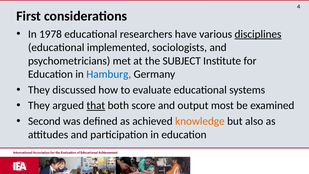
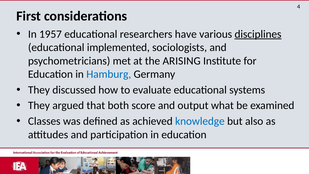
1978: 1978 -> 1957 (51, 34)
SUBJECT: SUBJECT -> ARISING (182, 61)
that underline: present -> none (96, 105)
most: most -> what (222, 105)
Second: Second -> Classes (44, 121)
knowledge colour: orange -> blue (200, 121)
